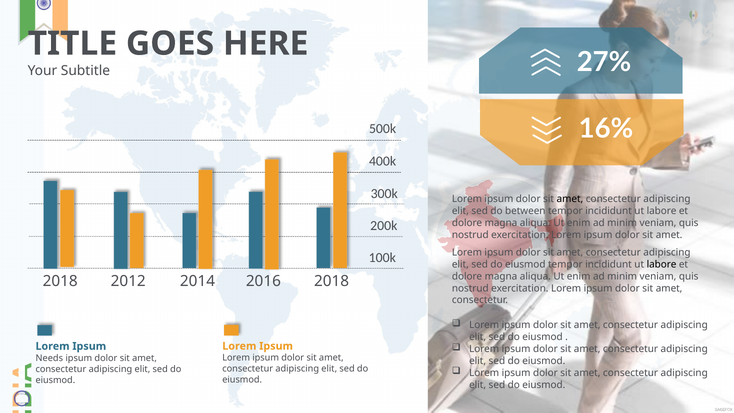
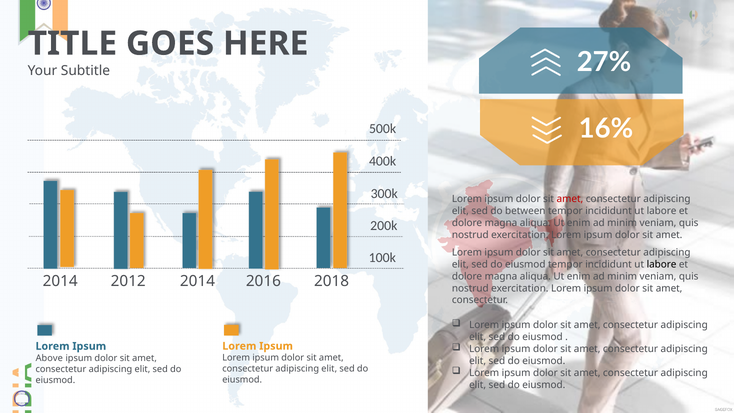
amet colour: black -> red (570, 199)
2018: 2018 -> 2014 (60, 281)
Needs: Needs -> Above (49, 358)
